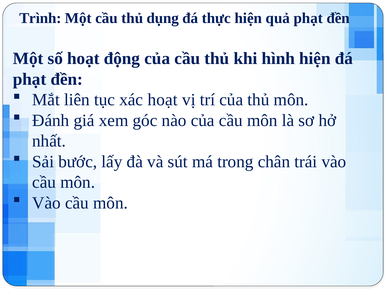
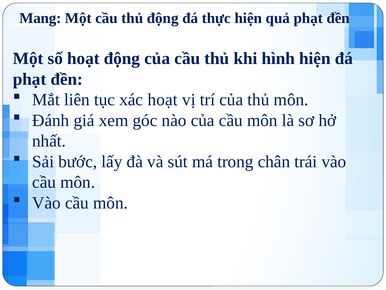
Trình: Trình -> Mang (40, 18)
thủ dụng: dụng -> động (163, 18)
